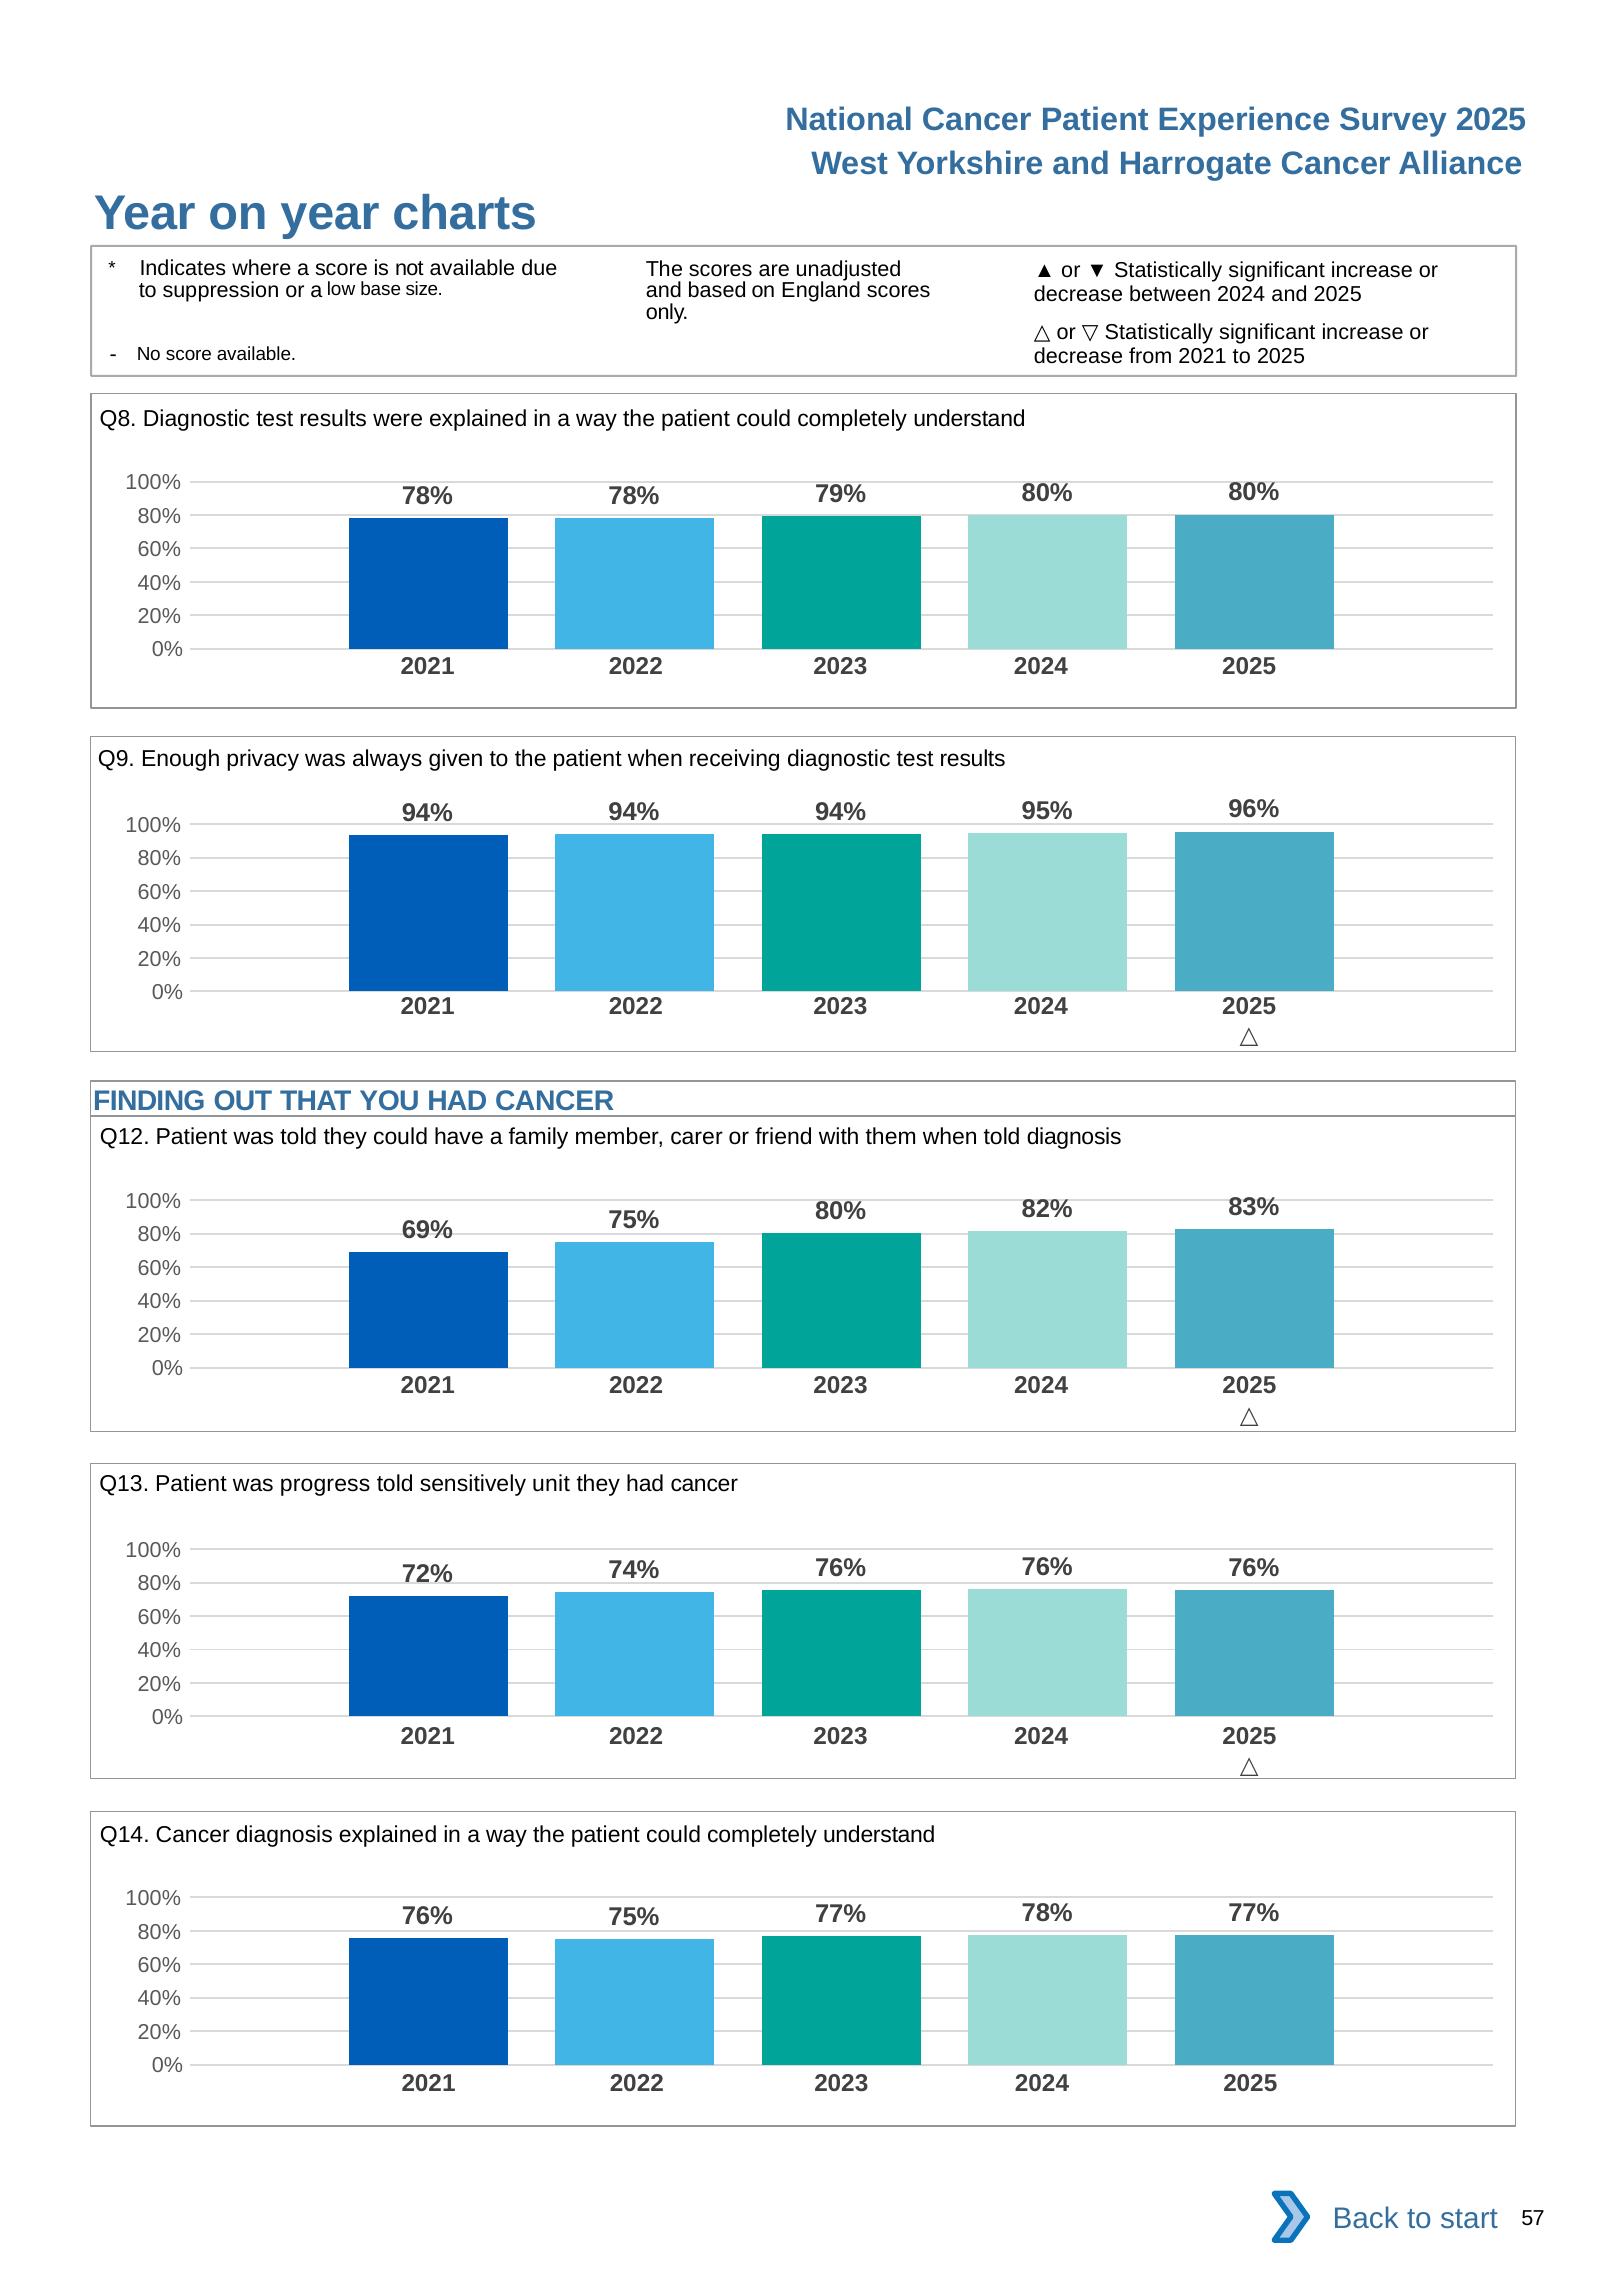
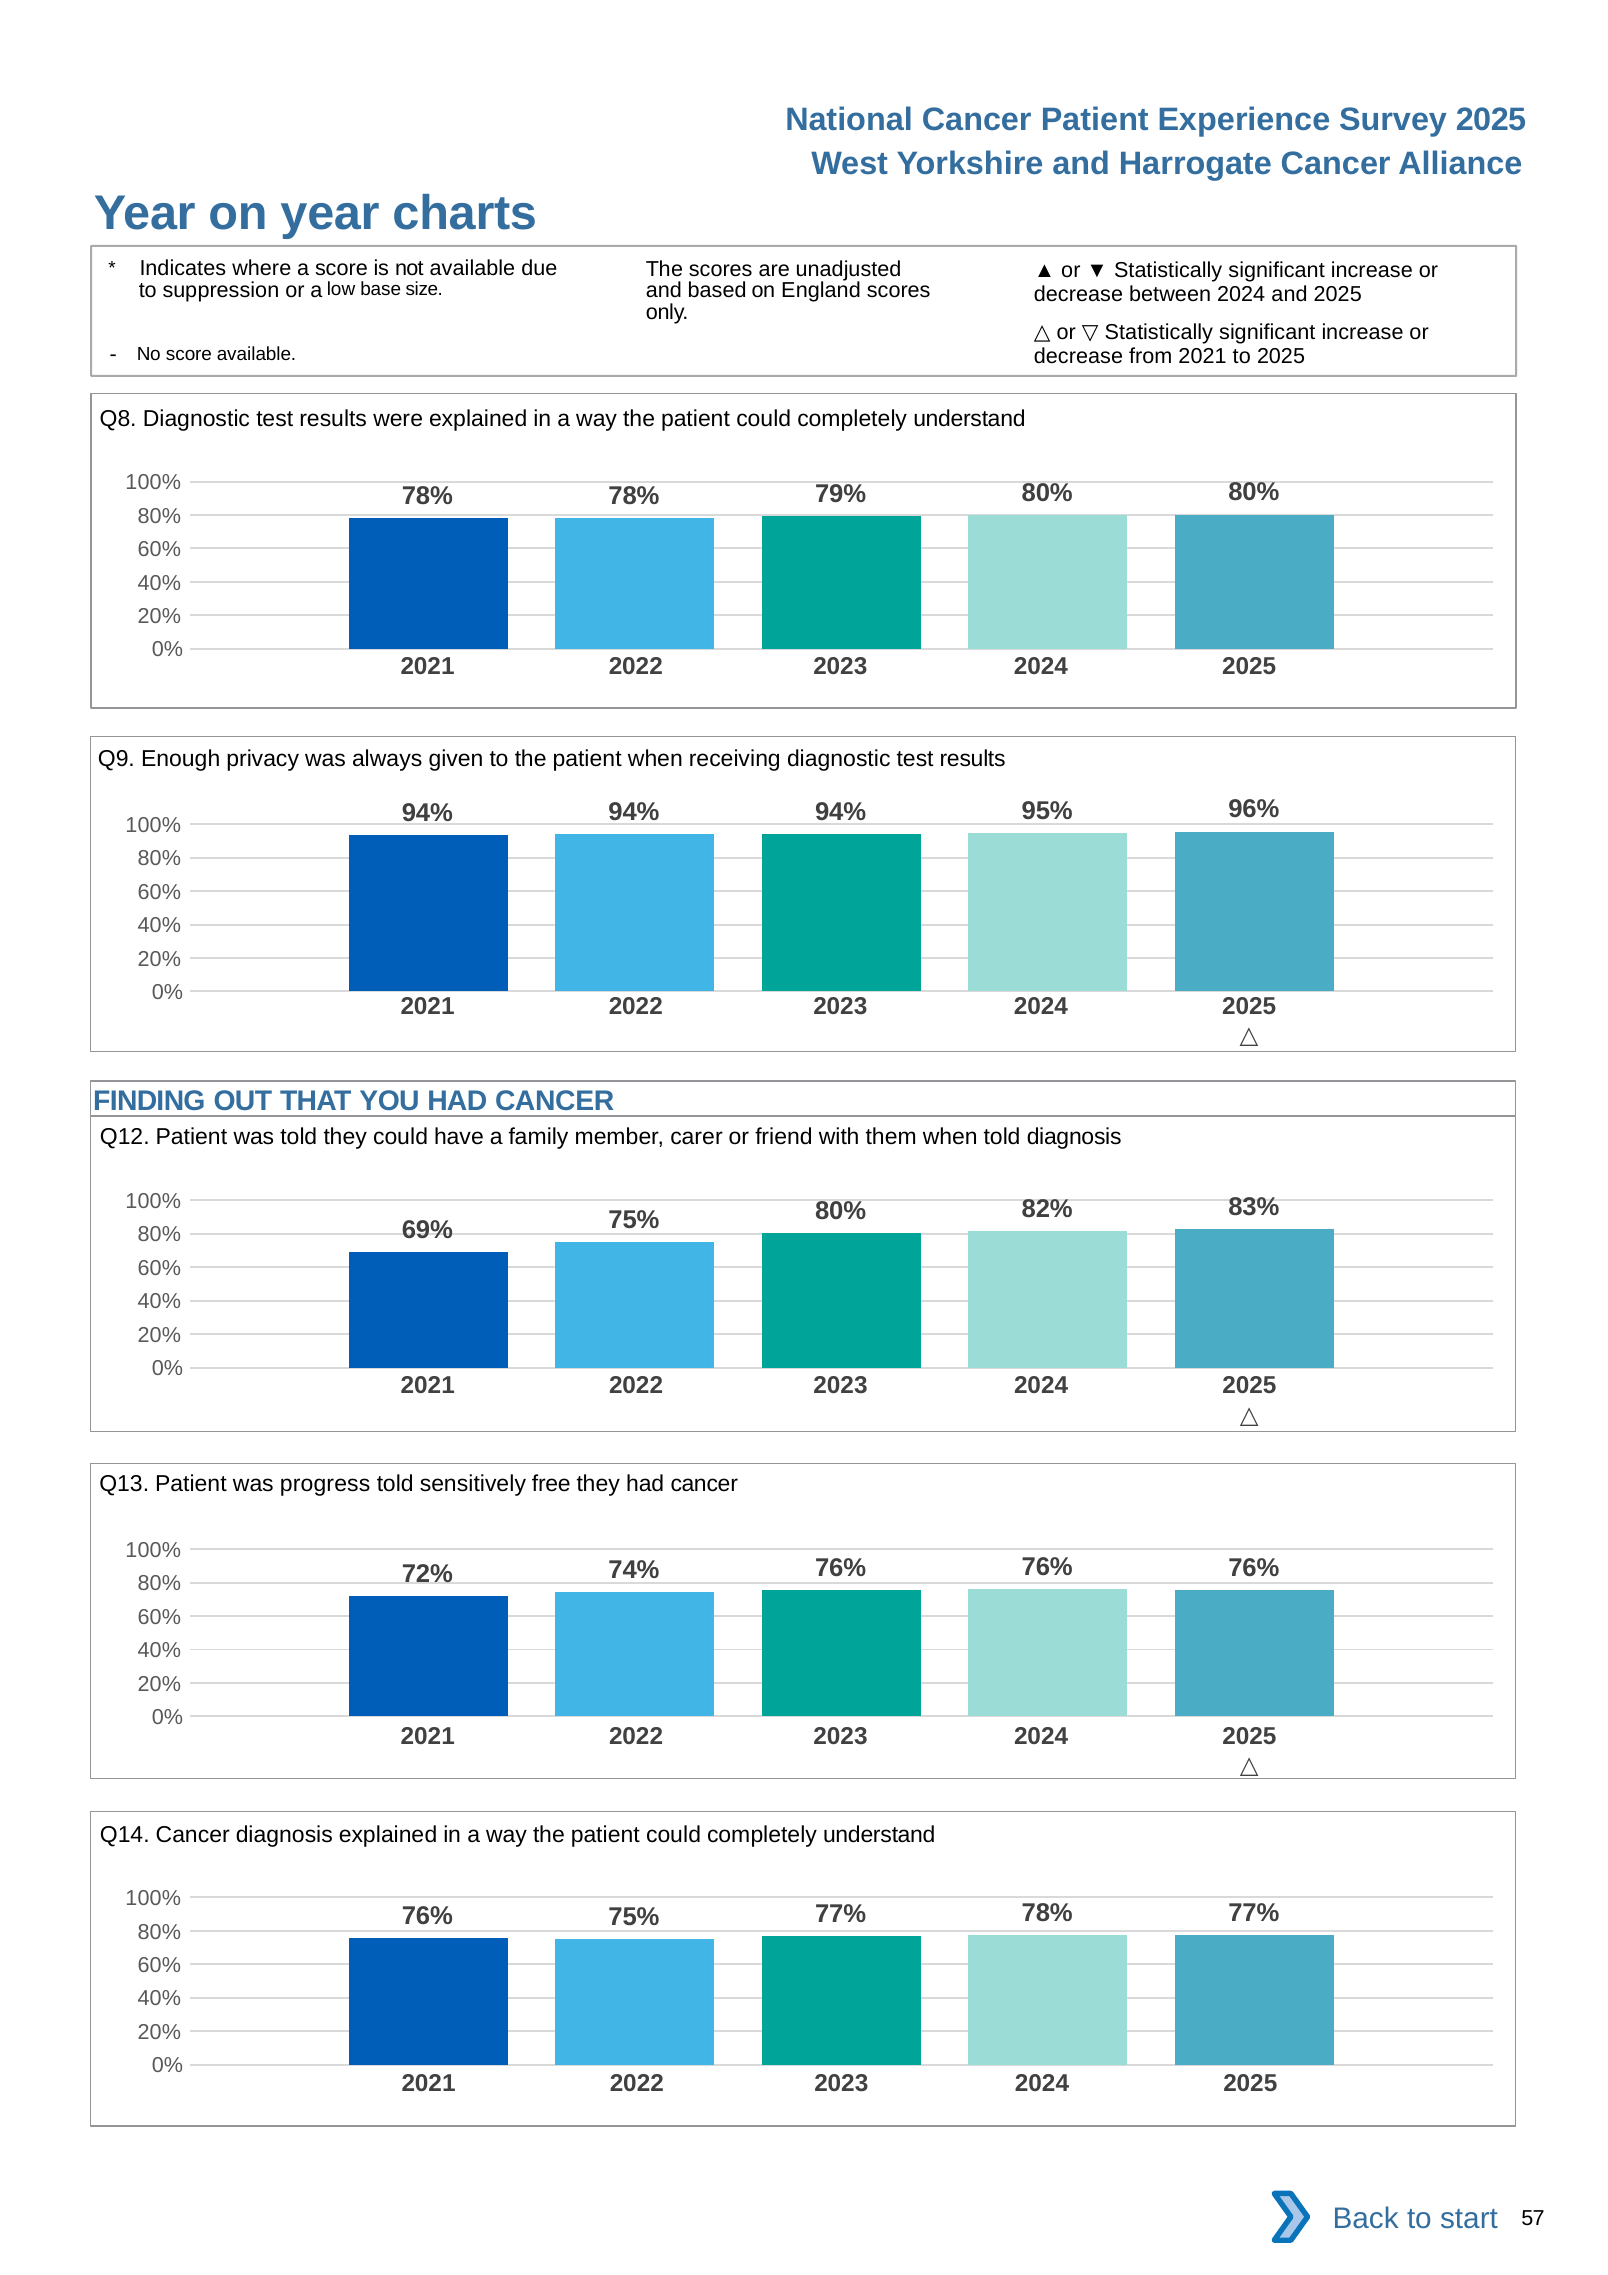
unit: unit -> free (551, 1485)
